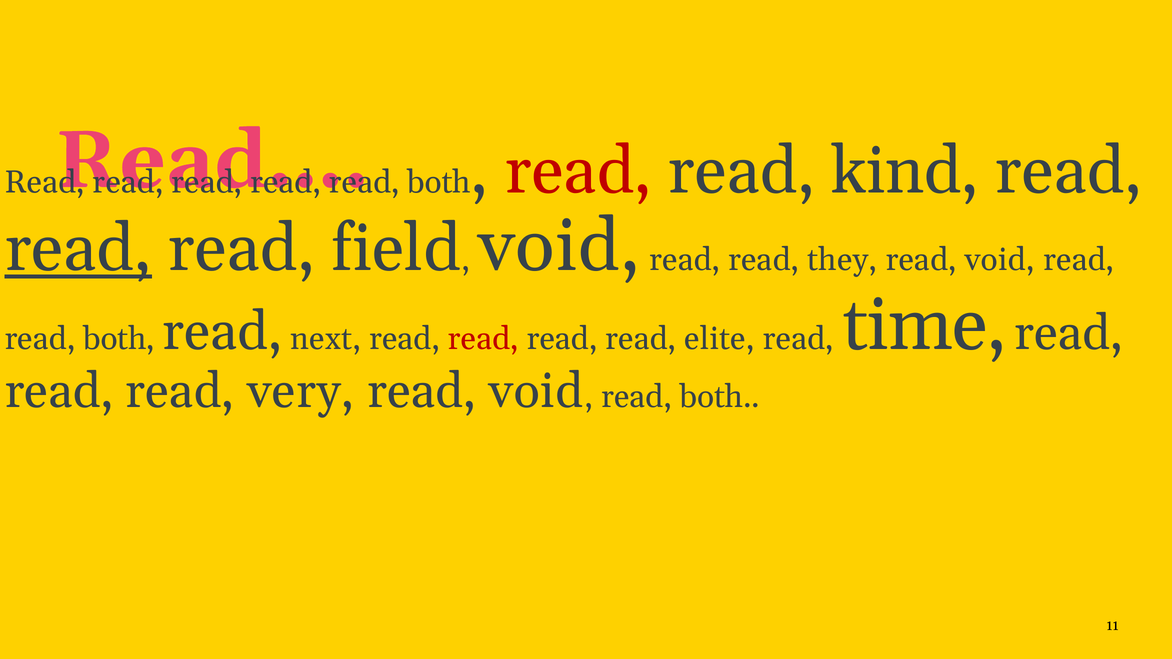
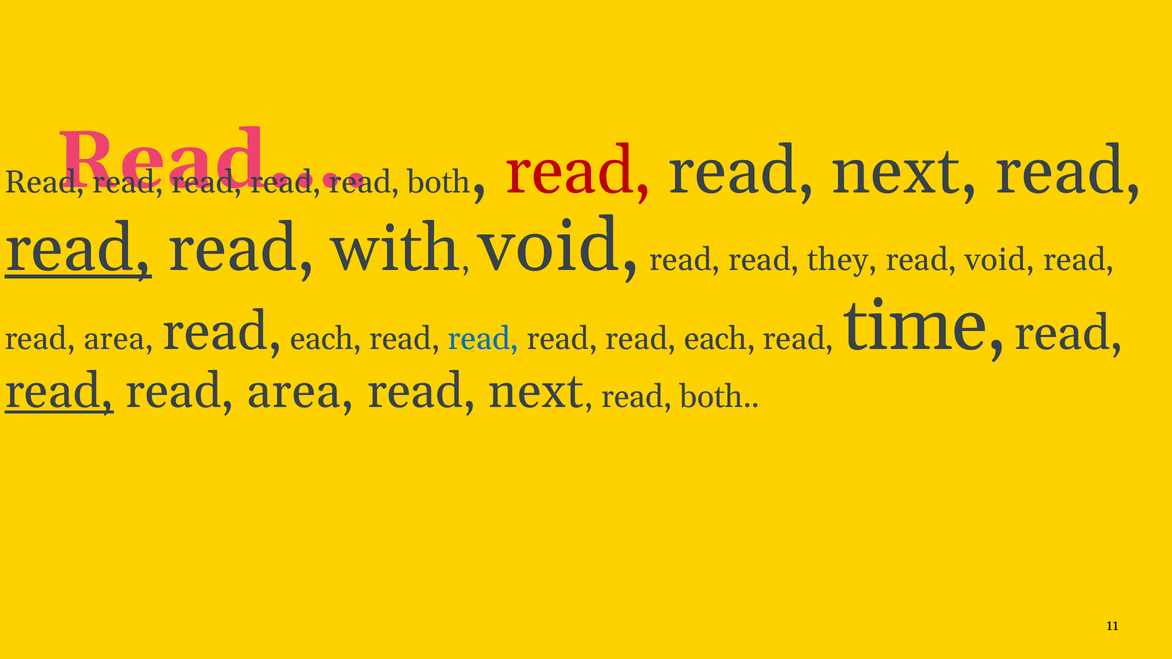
kind: kind -> next (905, 171)
field: field -> with (396, 248)
both: both -> area (119, 339)
next: next -> each (326, 339)
read colour: red -> blue (483, 339)
read read elite: elite -> each (720, 339)
read underline: none -> present (59, 391)
very: very -> area (301, 391)
void: void -> next (536, 391)
